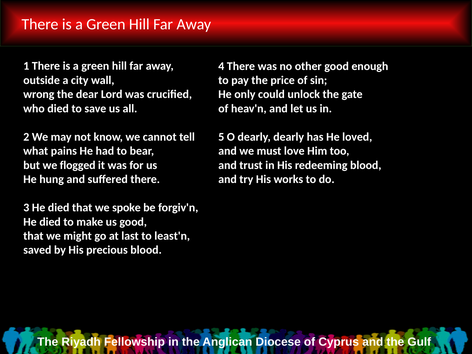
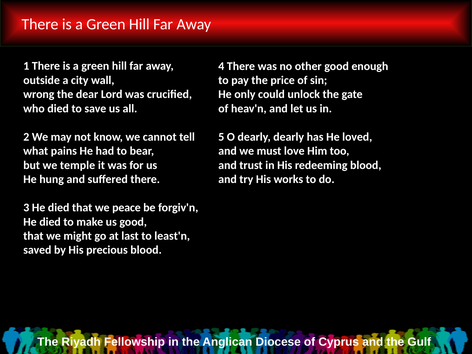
flogged: flogged -> temple (78, 165)
spoke: spoke -> peace (126, 208)
